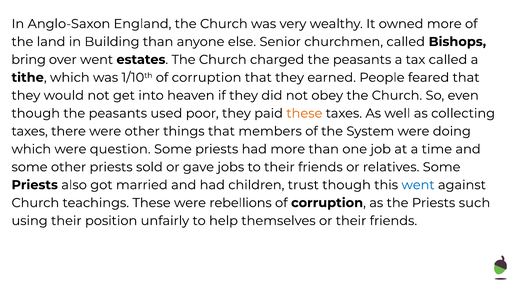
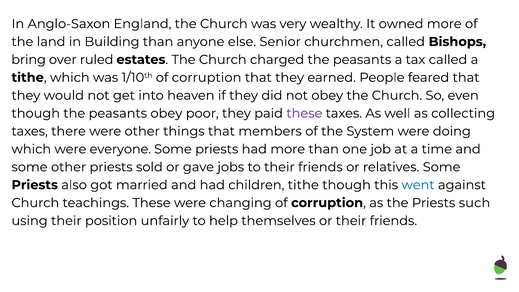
over went: went -> ruled (97, 60)
peasants used: used -> obey (166, 113)
these colour: orange -> purple (304, 113)
question: question -> everyone (120, 149)
children trust: trust -> tithe (303, 185)
rebellions: rebellions -> changing (241, 203)
